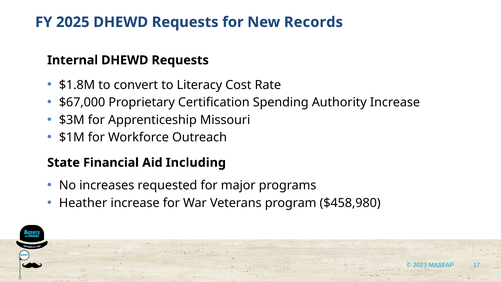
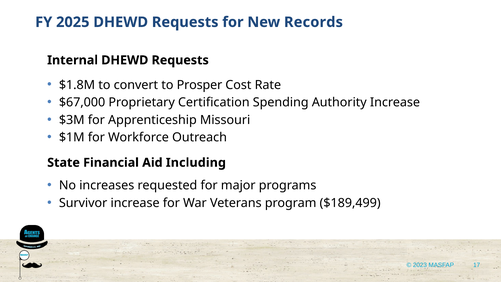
Literacy: Literacy -> Prosper (200, 85)
Heather: Heather -> Survivor (83, 203)
$458,980: $458,980 -> $189,499 (350, 203)
